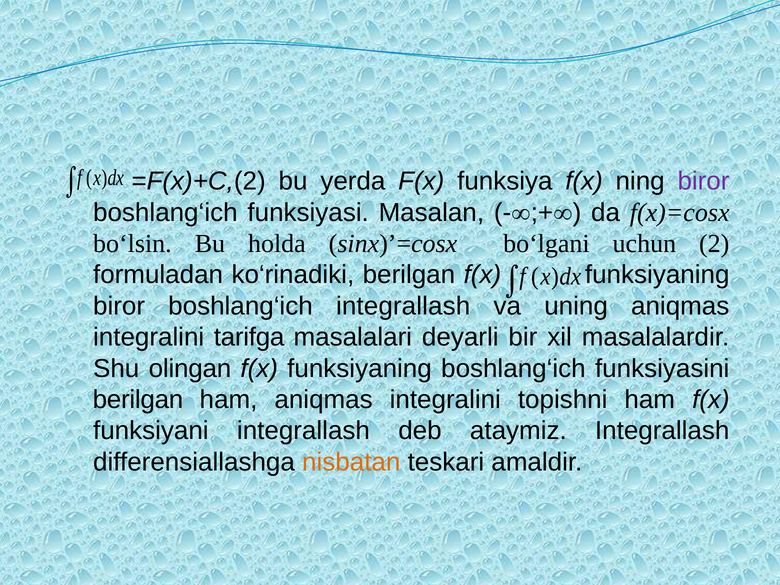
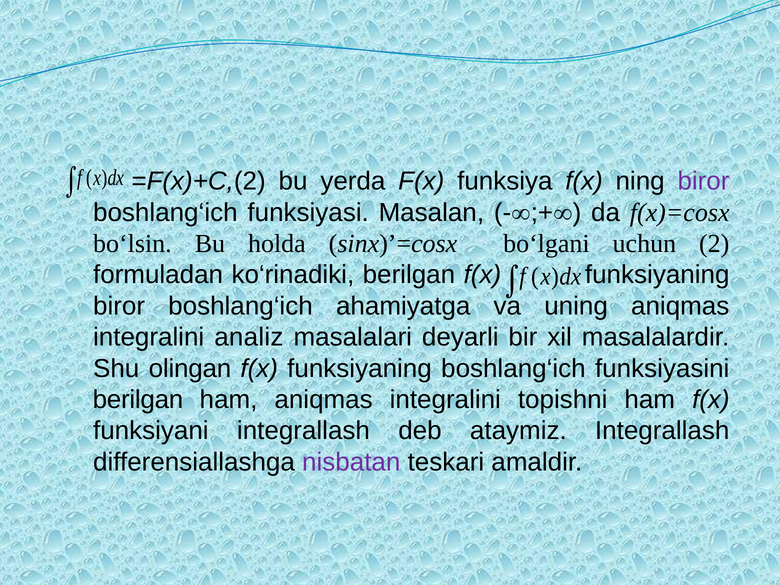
boshlang‘ich integrallash: integrallash -> ahamiyatga (403, 306)
tarifga: tarifga -> analiz (249, 337)
nisbatan colour: orange -> purple (351, 462)
